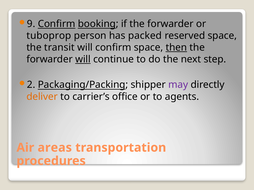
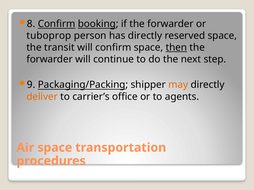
9: 9 -> 8 (31, 24)
has packed: packed -> directly (145, 36)
will underline: present -> none (83, 59)
2: 2 -> 9 (31, 85)
may colour: purple -> orange (178, 85)
Air areas: areas -> space (55, 148)
